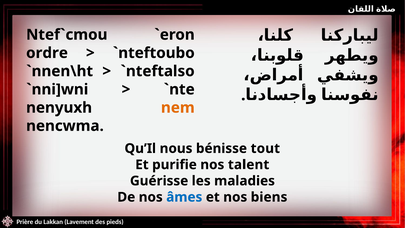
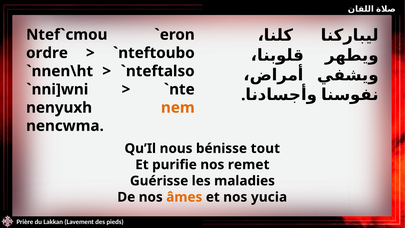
talent: talent -> remet (249, 165)
âmes colour: blue -> orange (184, 197)
biens: biens -> yucia (269, 197)
